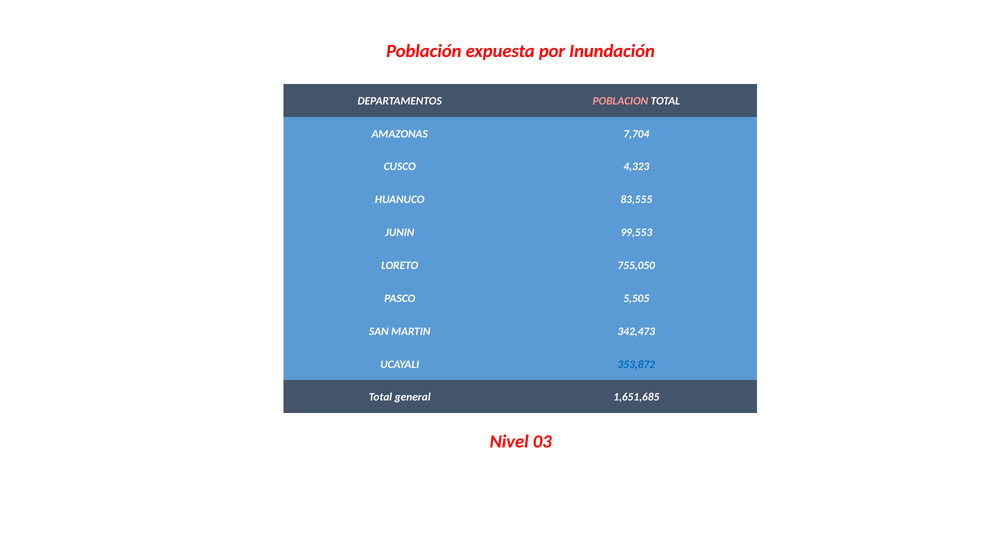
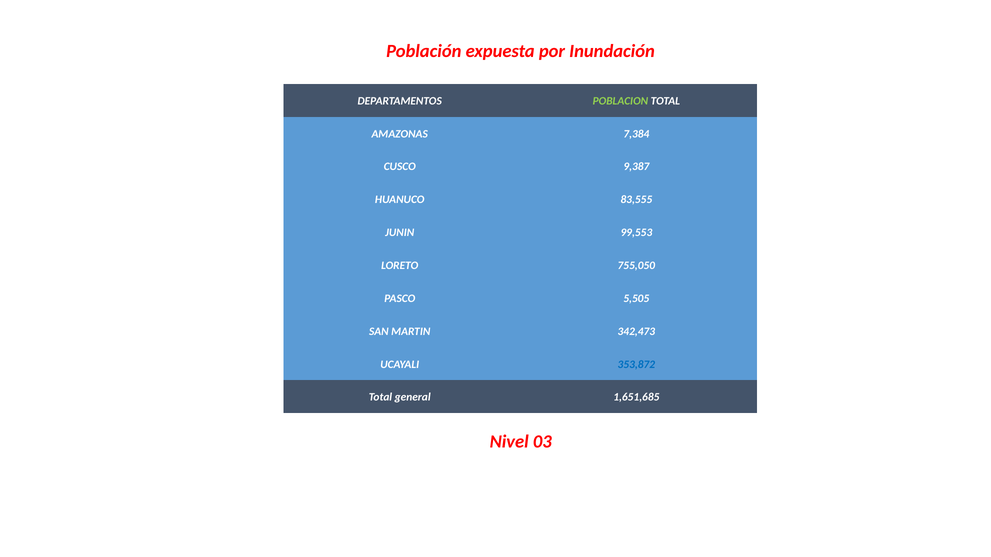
POBLACION colour: pink -> light green (620, 101)
7,704: 7,704 -> 7,384 (636, 134)
4,323: 4,323 -> 9,387 (636, 167)
